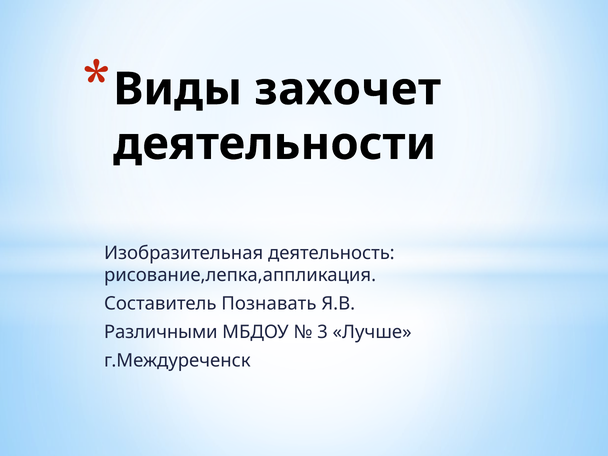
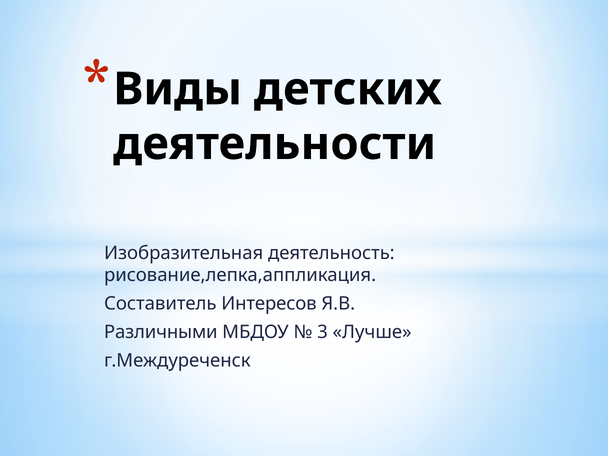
захочет: захочет -> детских (348, 89)
Познавать: Познавать -> Интересов (269, 304)
